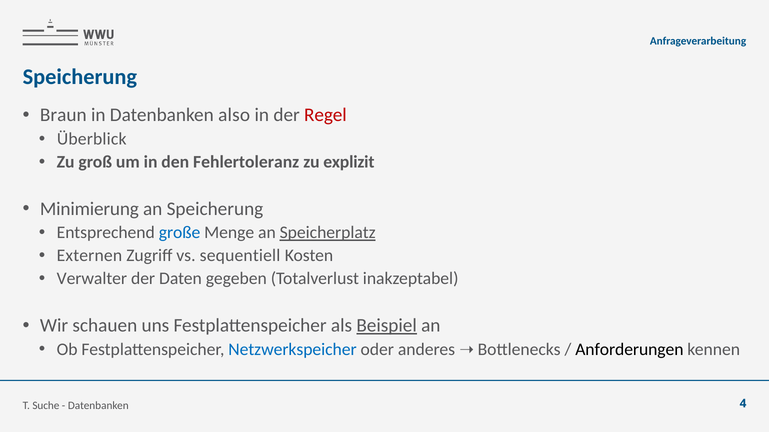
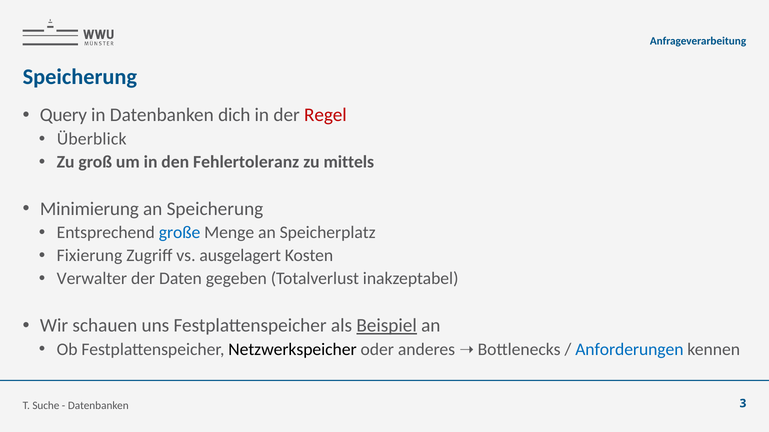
Braun: Braun -> Query (63, 115)
also: also -> dich (234, 115)
explizit: explizit -> mittels (349, 162)
Speicherplatz underline: present -> none (328, 233)
Externen: Externen -> Fixierung (89, 256)
sequentiell: sequentiell -> ausgelagert (240, 256)
Netzwerkspeicher colour: blue -> black (293, 350)
Anforderungen colour: black -> blue (629, 350)
4: 4 -> 3 (743, 404)
